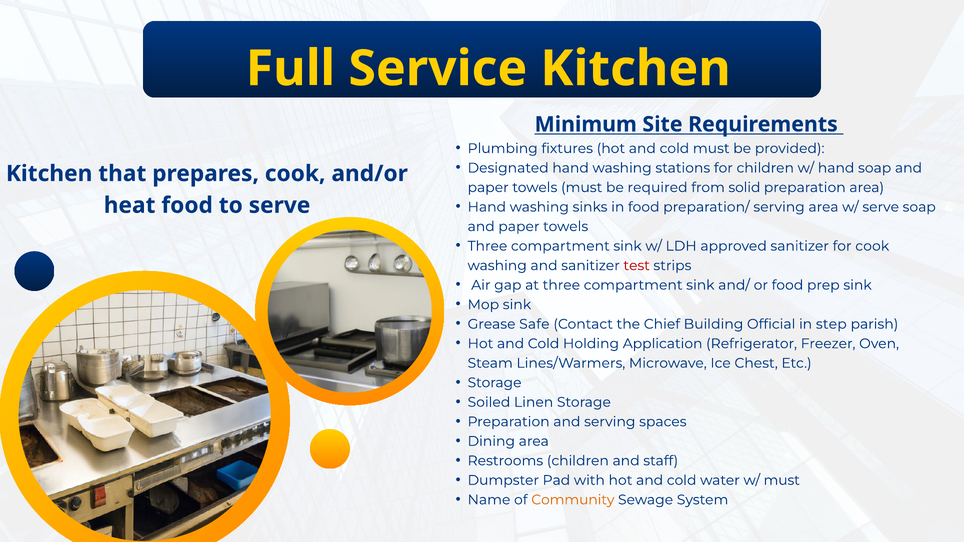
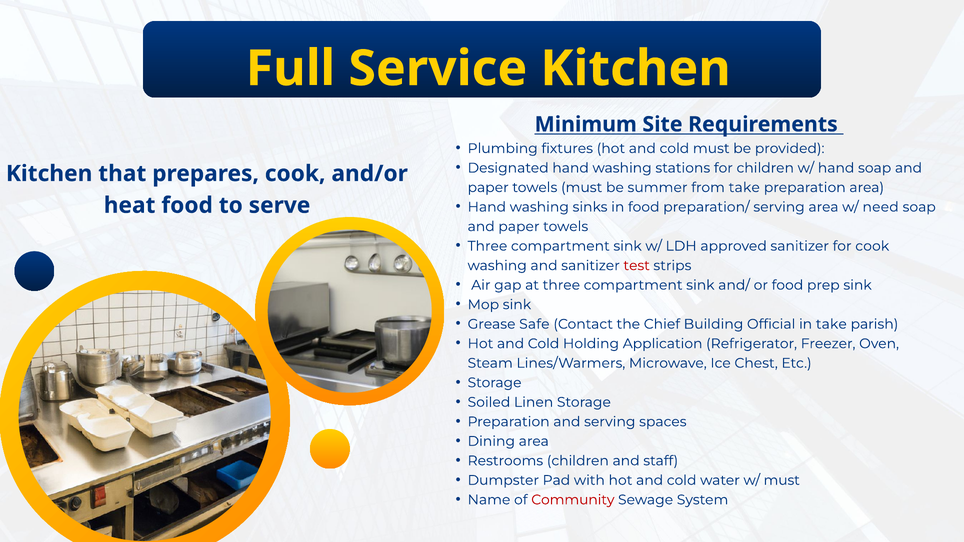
required: required -> summer (658, 188)
from solid: solid -> take (744, 188)
w/ serve: serve -> need (881, 207)
in step: step -> take (831, 324)
Community colour: orange -> red (573, 500)
